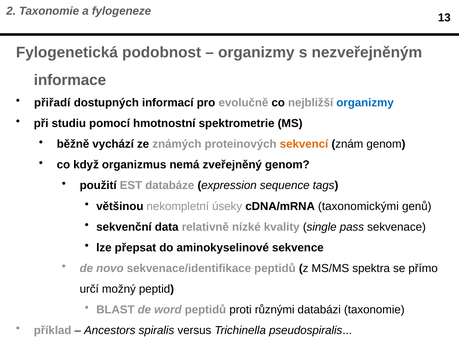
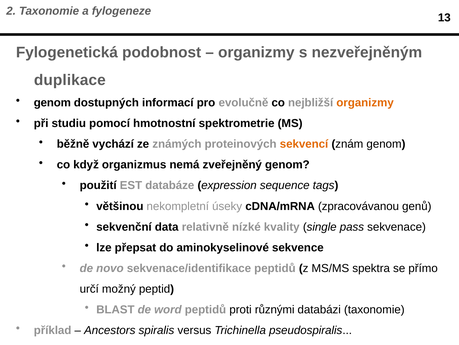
informace: informace -> duplikace (70, 80)
přiřadí: přiřadí -> genom (52, 102)
organizmy colour: blue -> orange (365, 102)
taxonomickými: taxonomickými -> zpracovávanou (358, 206)
